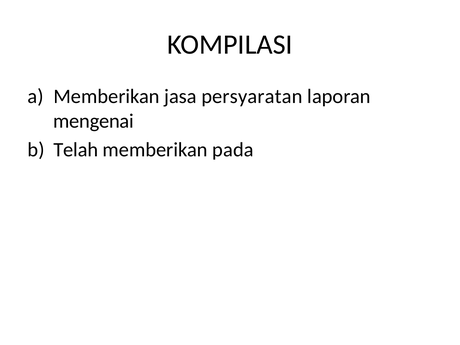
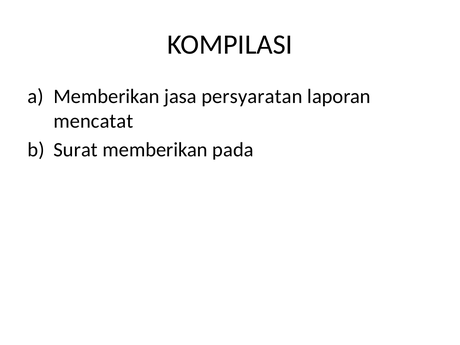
mengenai: mengenai -> mencatat (93, 121)
Telah: Telah -> Surat (76, 150)
